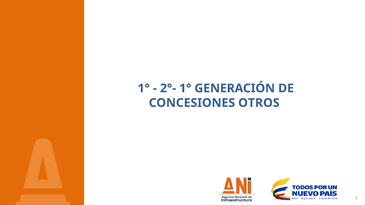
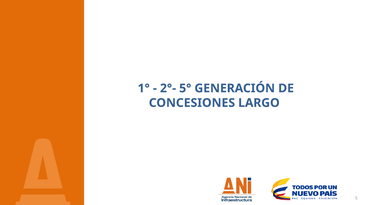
2°- 1°: 1° -> 5° (185, 88)
OTROS: OTROS -> LARGO (259, 103)
